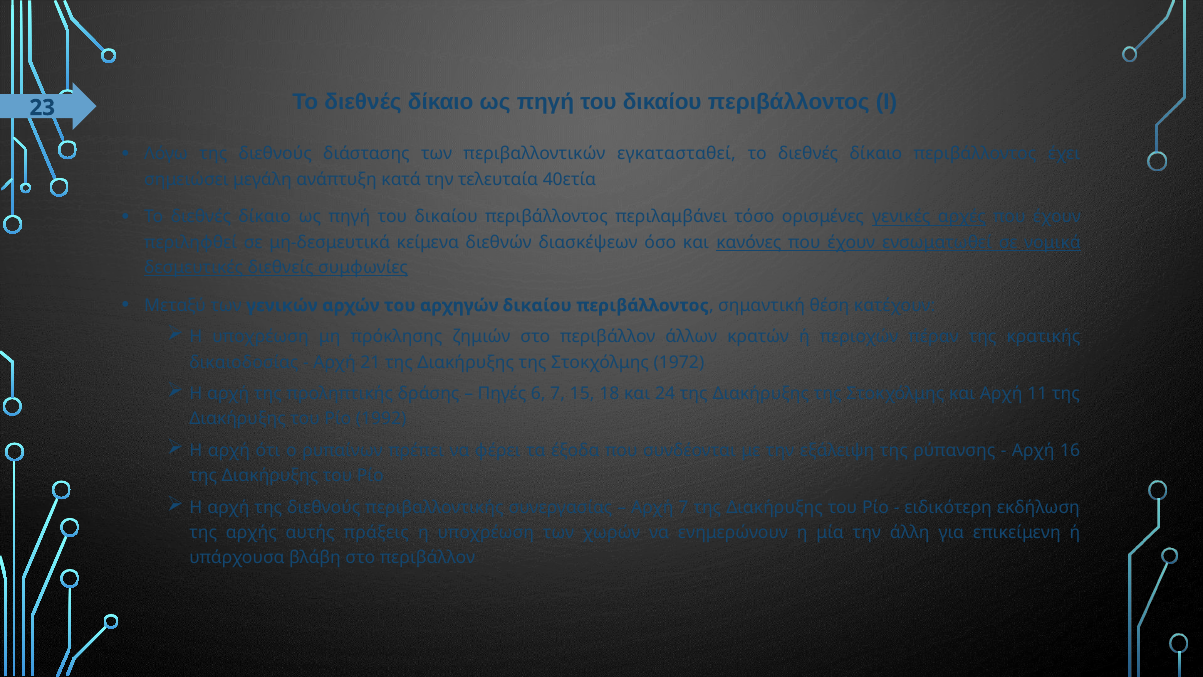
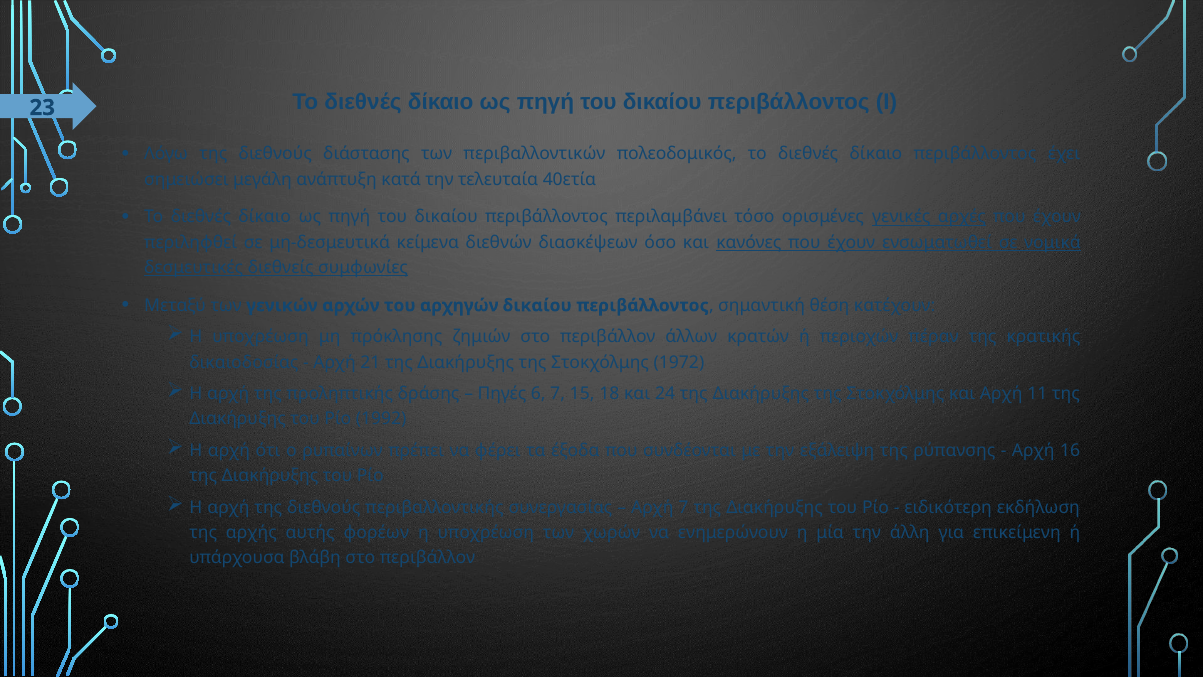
εγκατασταθεί: εγκατασταθεί -> πολεοδομικός (677, 154)
πράξεις: πράξεις -> φορέων (376, 532)
